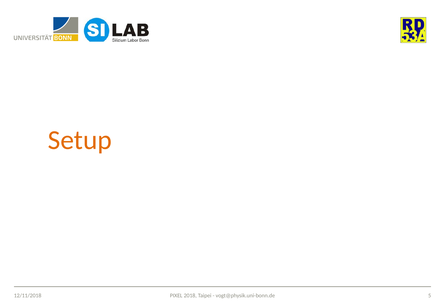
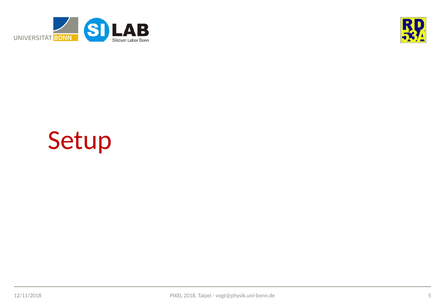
Setup colour: orange -> red (80, 140)
